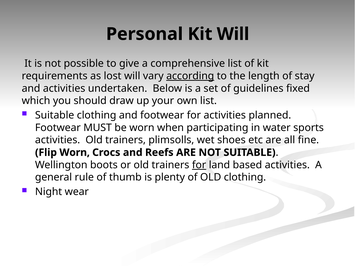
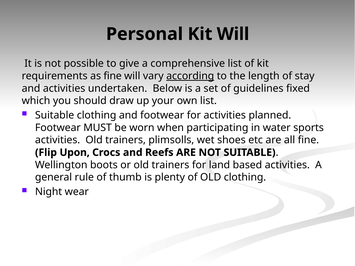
as lost: lost -> fine (113, 76)
Flip Worn: Worn -> Upon (75, 153)
for underline: present -> none (199, 165)
